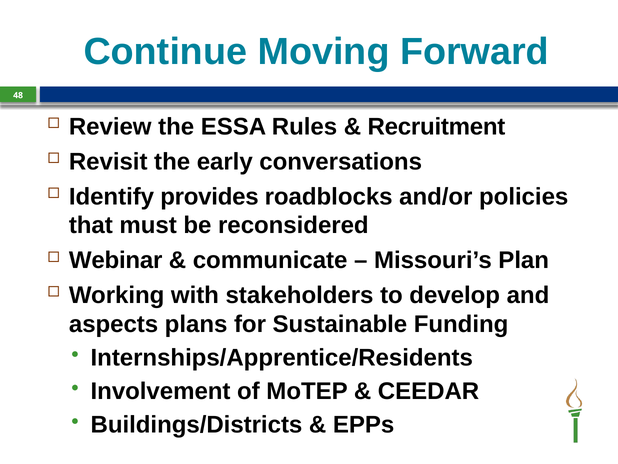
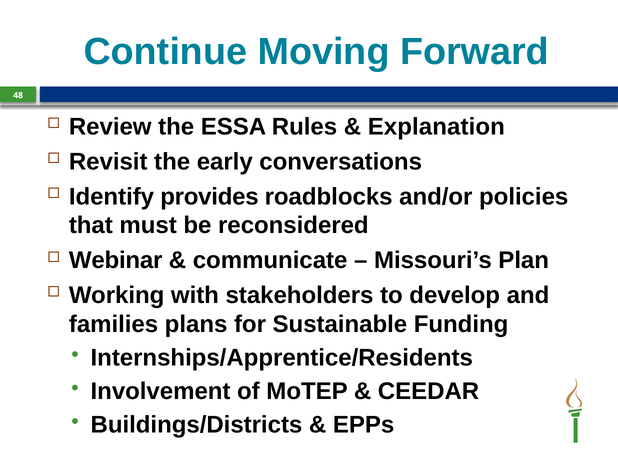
Recruitment: Recruitment -> Explanation (436, 127)
aspects: aspects -> families (114, 324)
